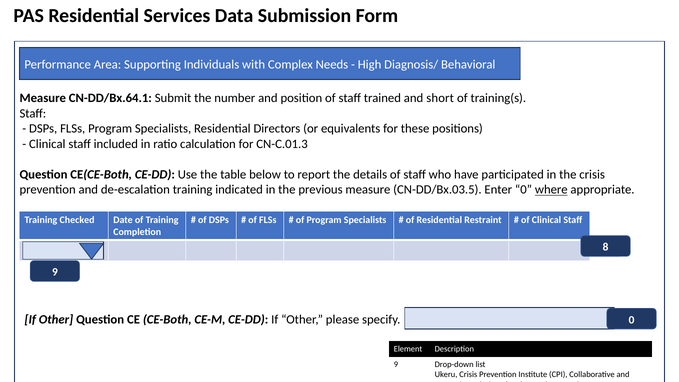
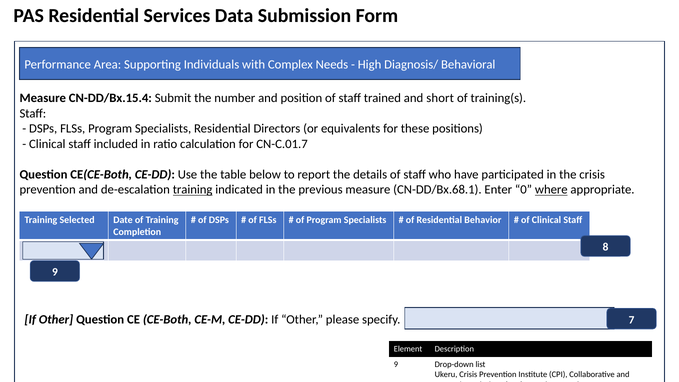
CN-DD/Bx.64.1: CN-DD/Bx.64.1 -> CN-DD/Bx.15.4 (110, 98)
CN-C.01.3: CN-C.01.3 -> CN-C.01.7 (282, 144)
training underline: none -> present (193, 190)
CN-DD/Bx.03.5: CN-DD/Bx.03.5 -> CN-DD/Bx.68.1 (437, 190)
Checked: Checked -> Selected (77, 220)
Restraint: Restraint -> Behavior (483, 220)
specify 0: 0 -> 7 (632, 320)
